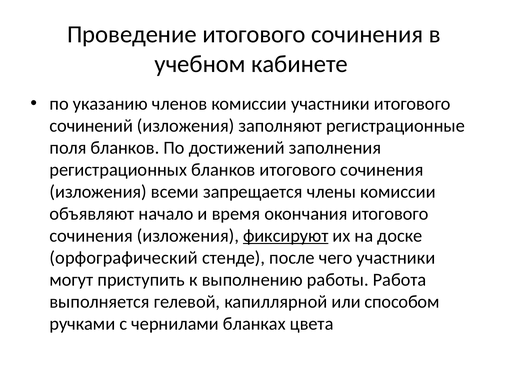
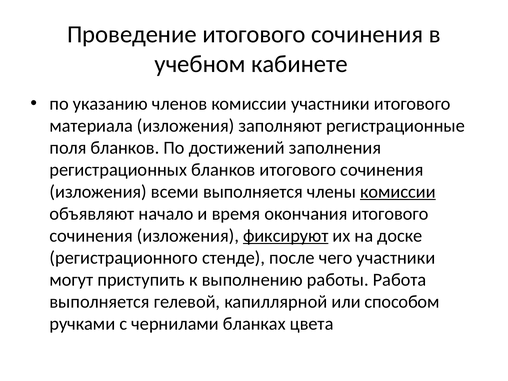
сочинений: сочинений -> материала (91, 126)
всеми запрещается: запрещается -> выполняется (253, 192)
комиссии underline: none -> present (398, 192)
орфографический: орфографический -> регистрационного (124, 258)
